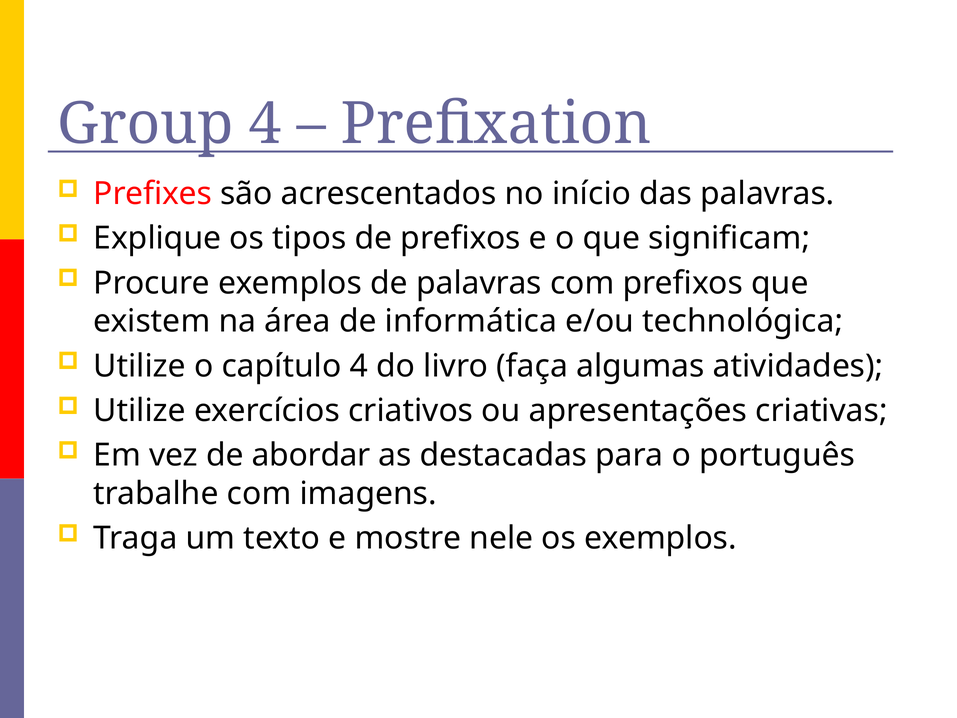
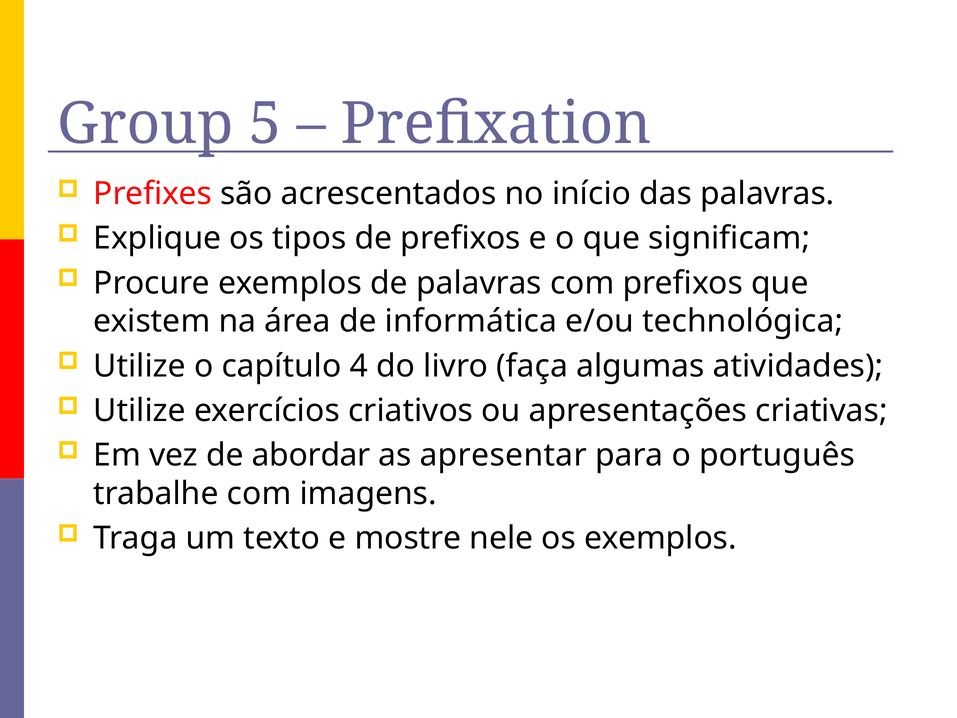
Group 4: 4 -> 5 (265, 124)
destacadas: destacadas -> apresentar (503, 455)
